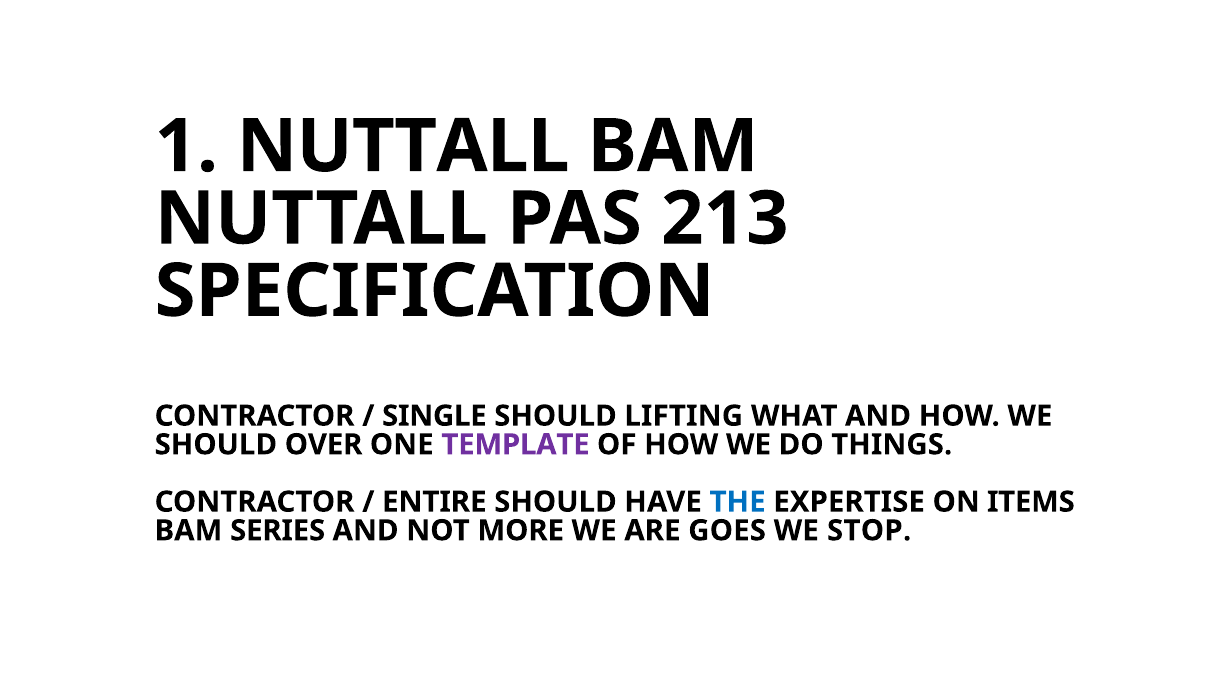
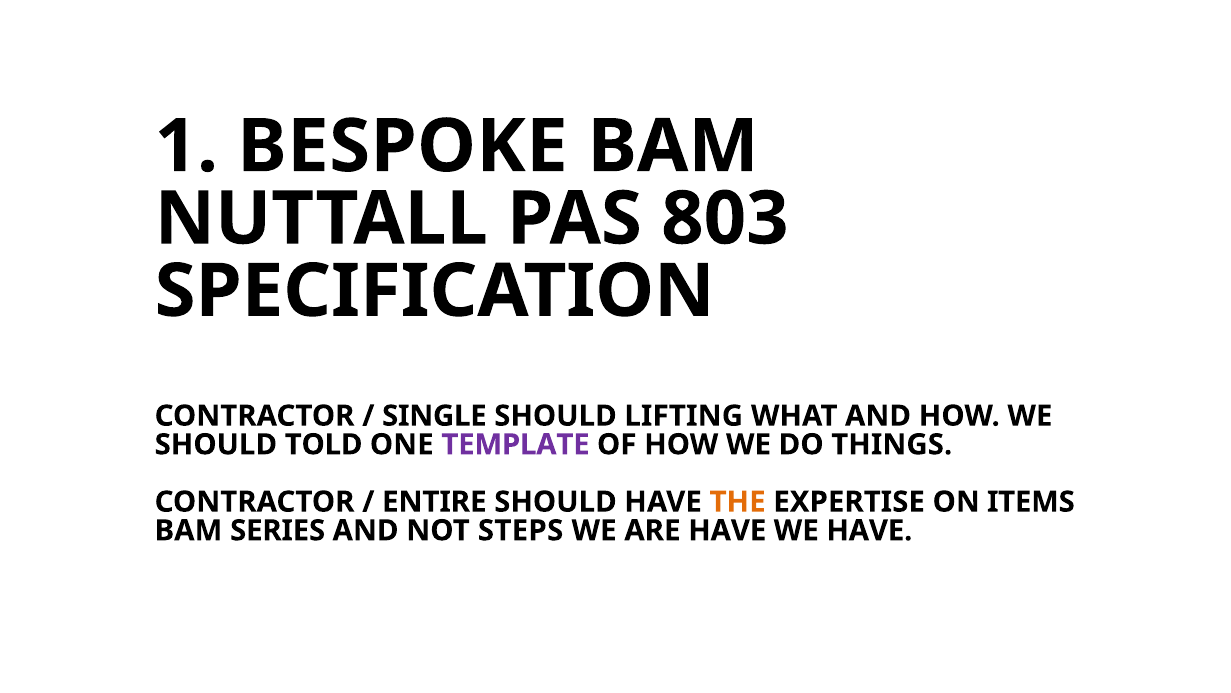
1 NUTTALL: NUTTALL -> BESPOKE (403, 147)
213: 213 -> 803 (725, 219)
OVER: OVER -> TOLD (324, 444)
THE colour: blue -> orange (738, 502)
MORE: MORE -> STEPS (521, 530)
ARE GOES: GOES -> HAVE (727, 530)
WE STOP: STOP -> HAVE (869, 530)
